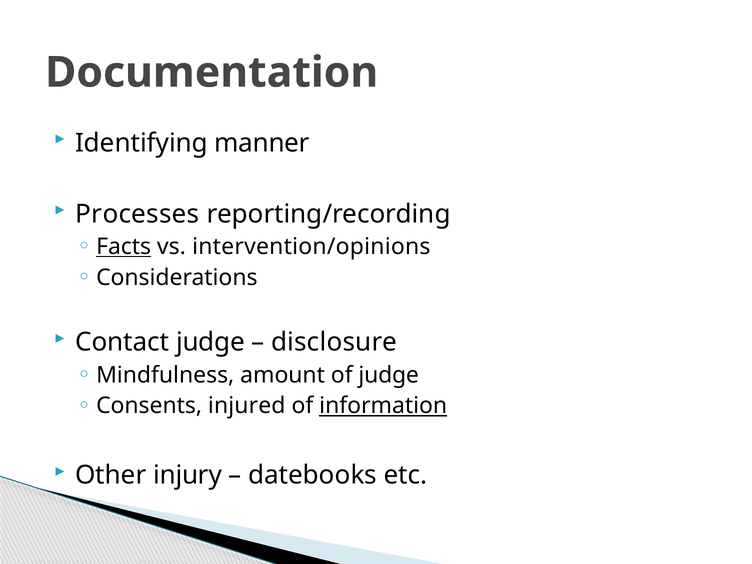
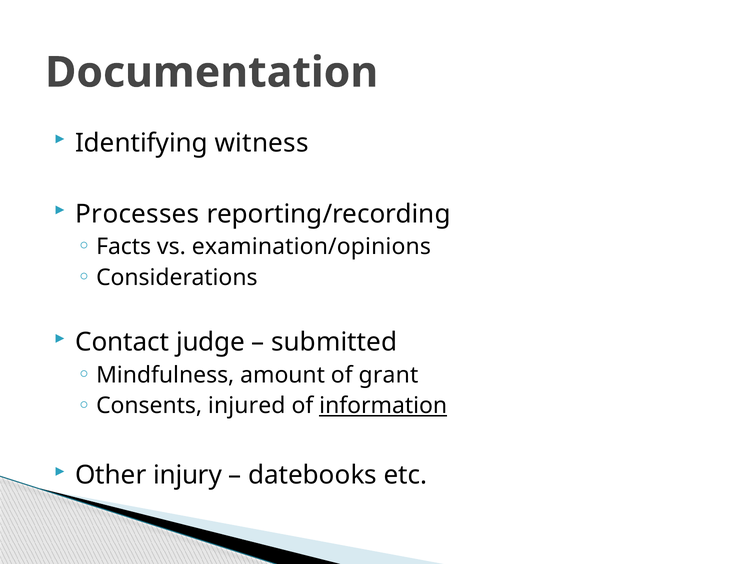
manner: manner -> witness (262, 143)
Facts underline: present -> none (124, 247)
intervention/opinions: intervention/opinions -> examination/opinions (311, 247)
disclosure: disclosure -> submitted (334, 342)
of judge: judge -> grant (388, 375)
